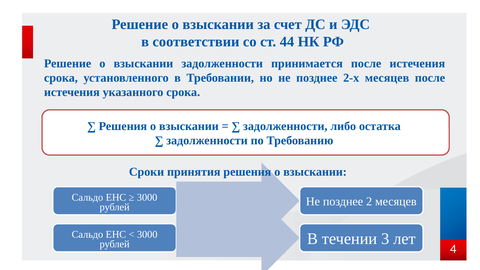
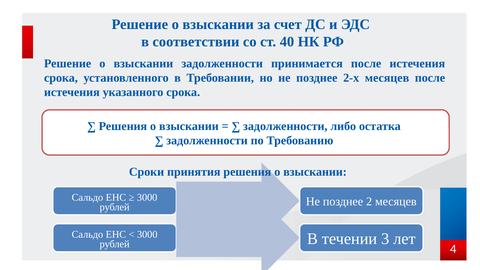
44: 44 -> 40 (287, 42)
